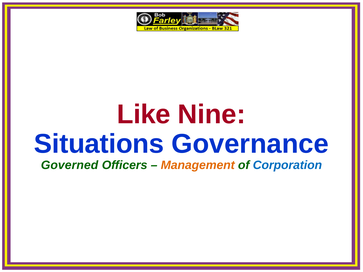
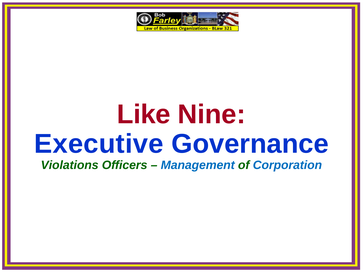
Situations: Situations -> Executive (99, 144)
Governed: Governed -> Violations (70, 165)
Management colour: orange -> blue (198, 165)
